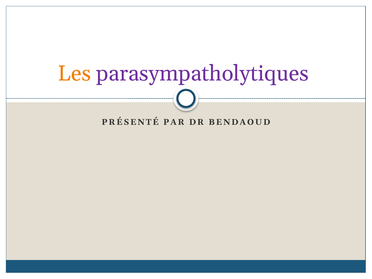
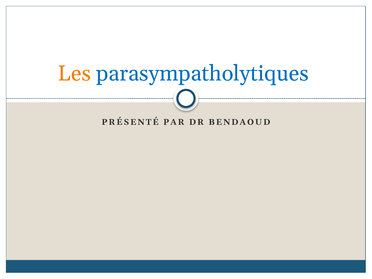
parasympatholytiques colour: purple -> blue (202, 73)
